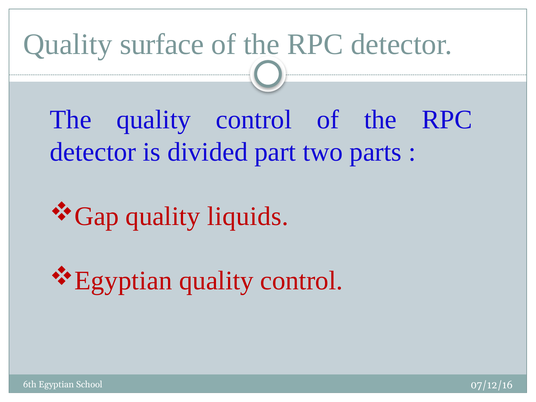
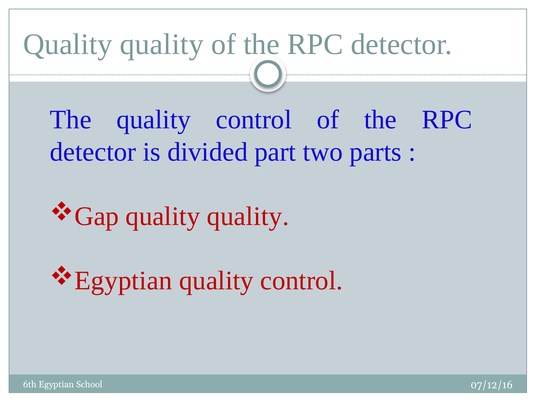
surface: surface -> quality (162, 44)
Gap quality liquids: liquids -> quality (248, 216)
